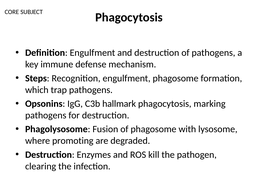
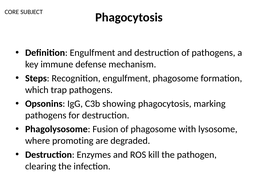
hallmark: hallmark -> showing (119, 104)
